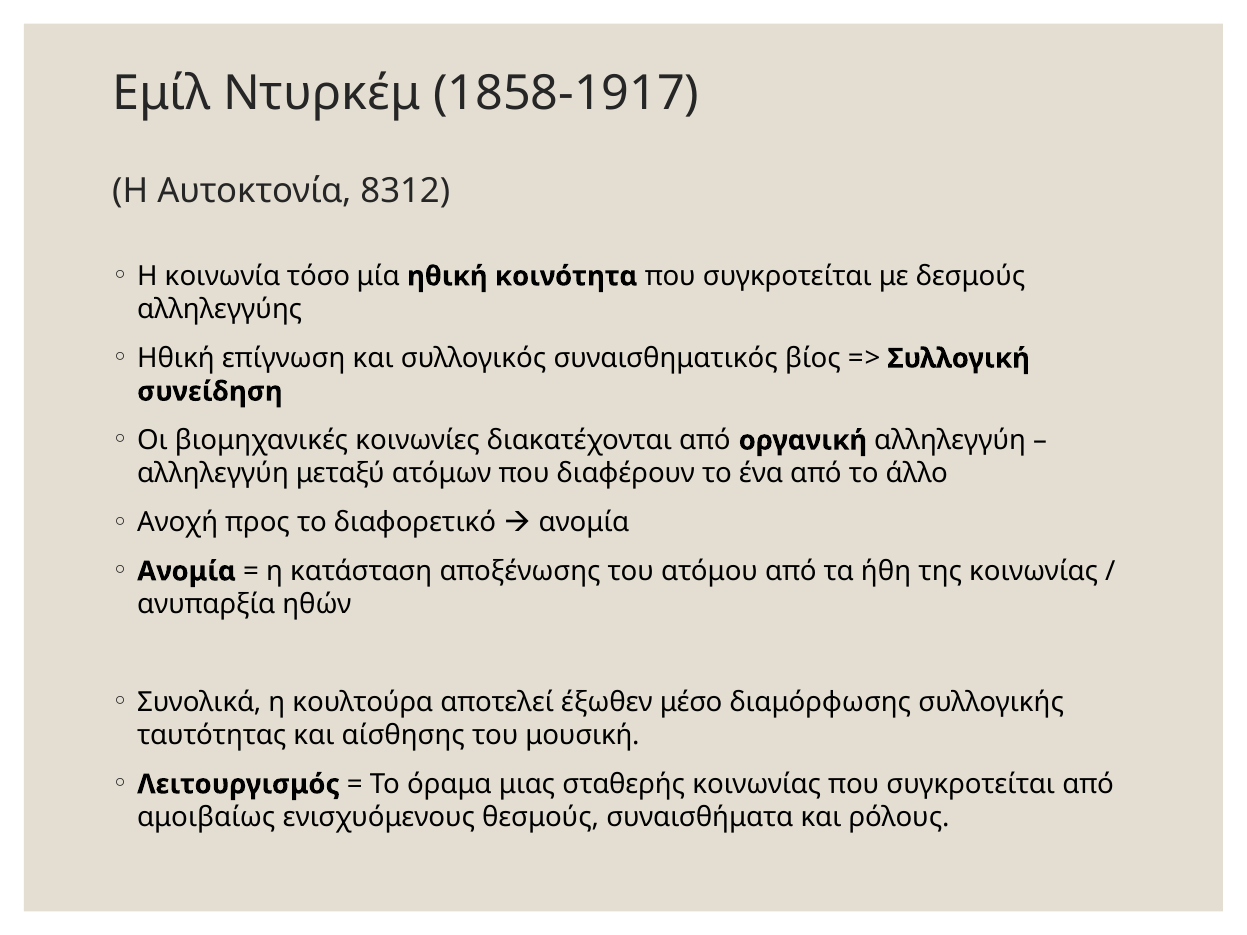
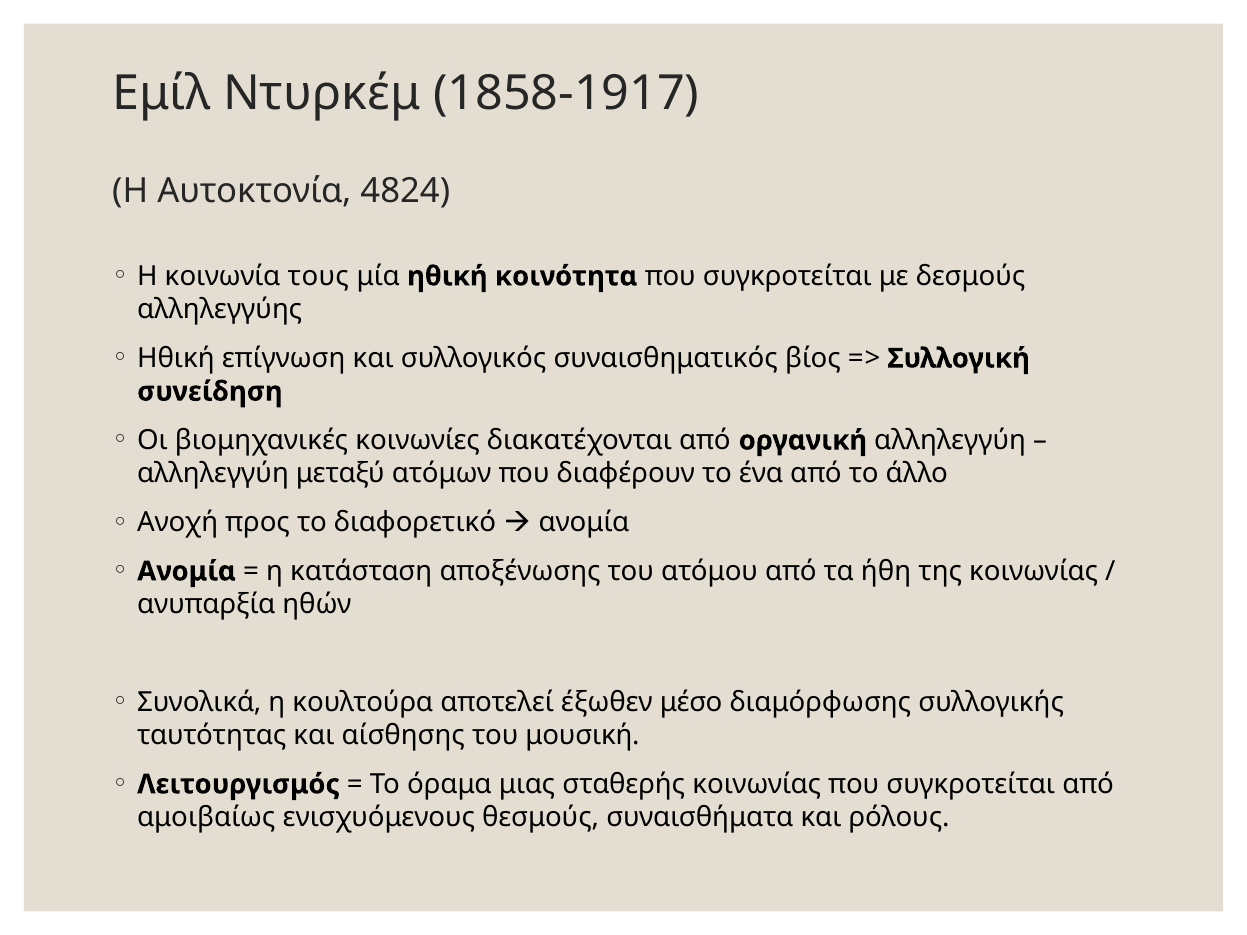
8312: 8312 -> 4824 (405, 191)
τόσο: τόσο -> τους (318, 276)
